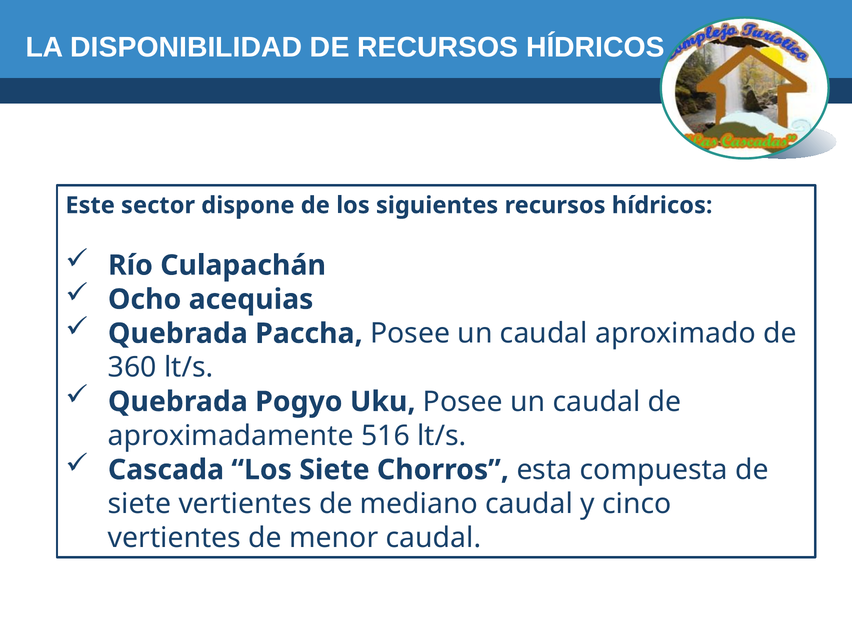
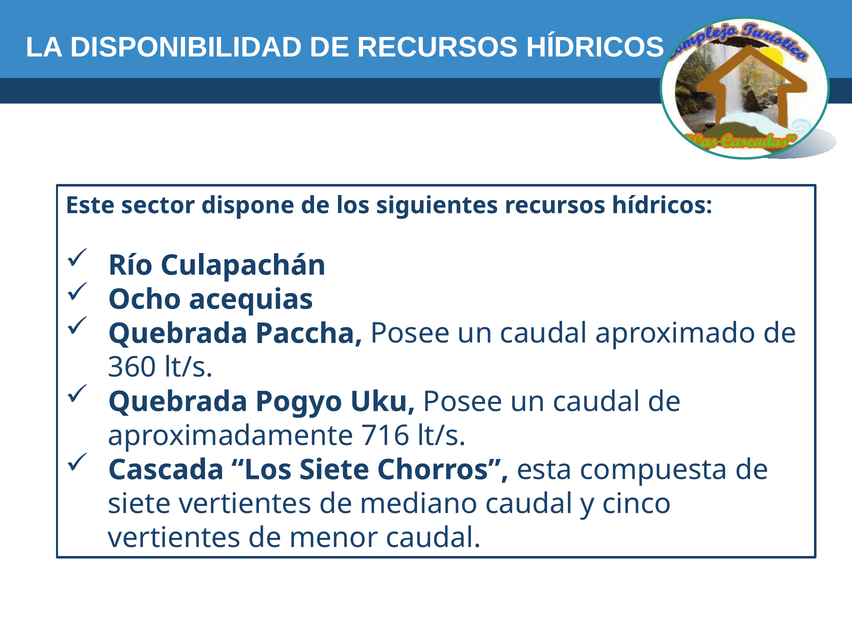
516: 516 -> 716 (385, 436)
